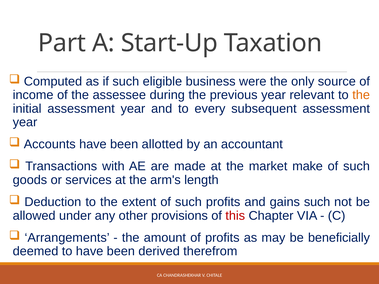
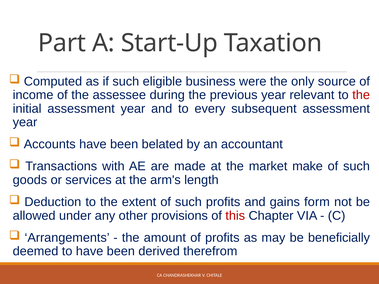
the colour: orange -> red (361, 95)
allotted: allotted -> belated (162, 144)
gains such: such -> form (317, 202)
